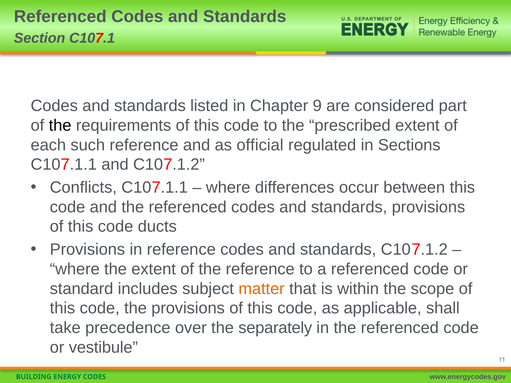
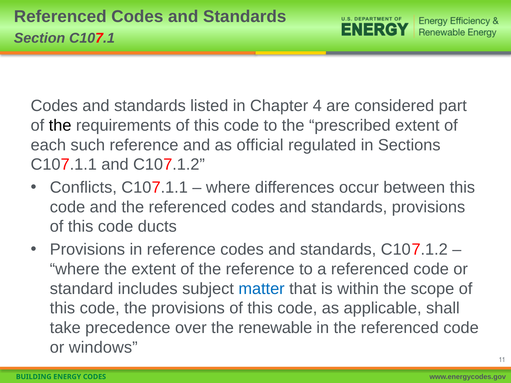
9: 9 -> 4 (317, 106)
matter colour: orange -> blue (262, 289)
separately: separately -> renewable (275, 328)
vestibule: vestibule -> windows (103, 348)
